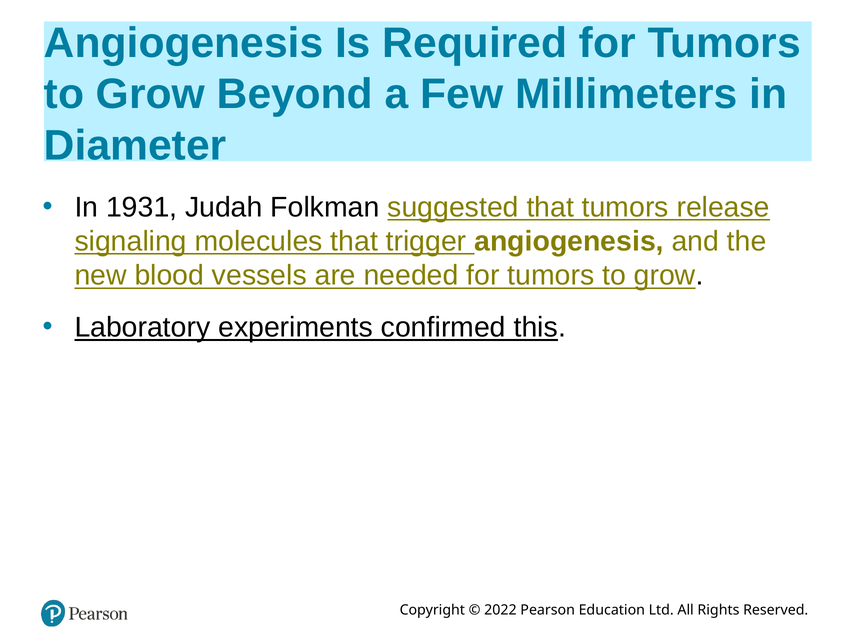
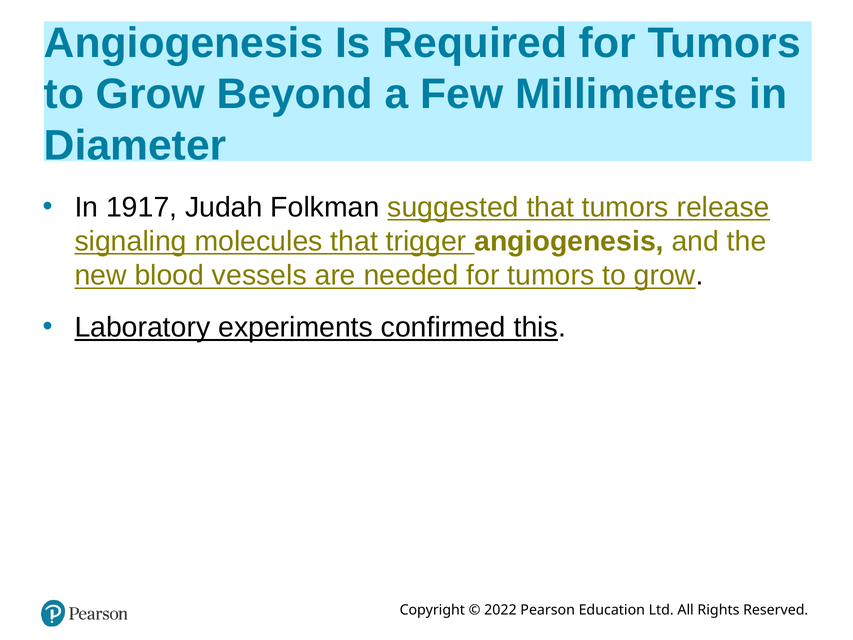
1931: 1931 -> 1917 (142, 207)
